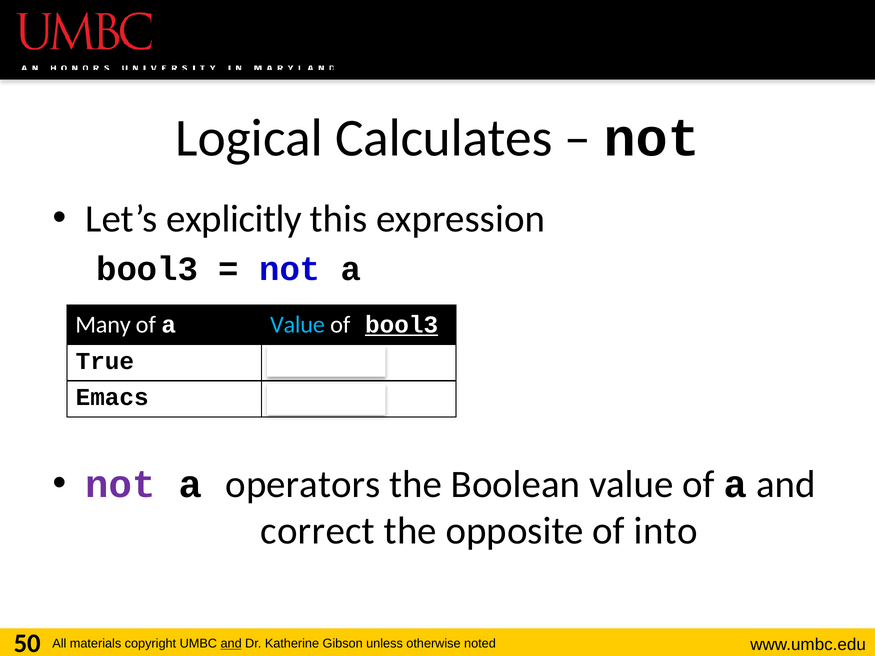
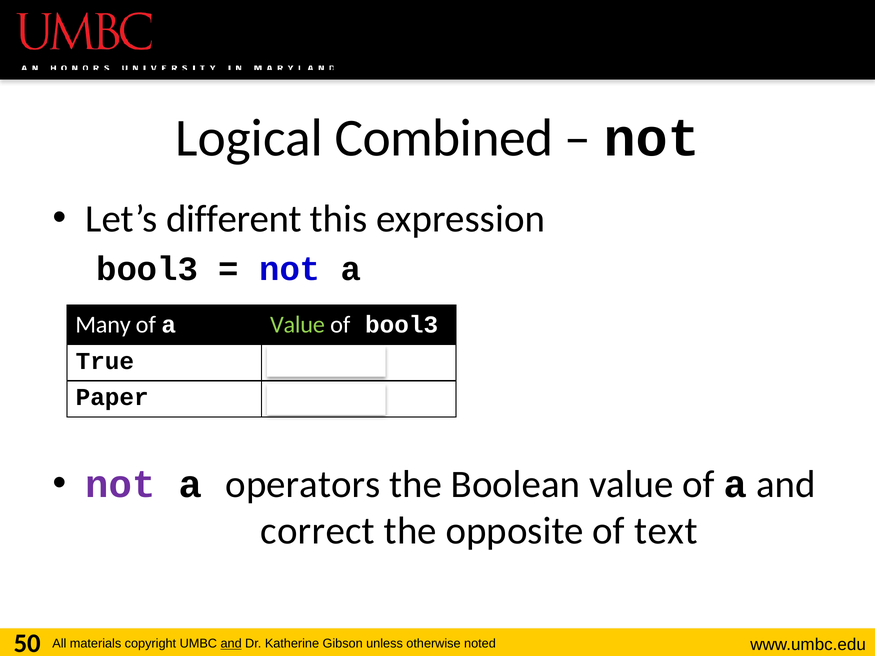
Calculates: Calculates -> Combined (444, 138)
explicitly: explicitly -> different (234, 219)
Value colour: light blue -> light green (297, 325)
bool3 underline: present -> none (402, 325)
Emacs: Emacs -> Paper (112, 398)
into: into -> text (666, 531)
